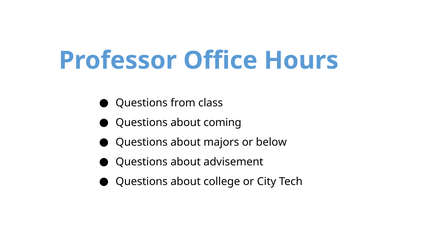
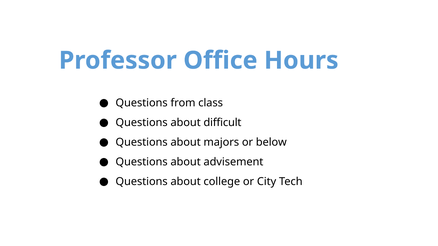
coming: coming -> difficult (222, 123)
